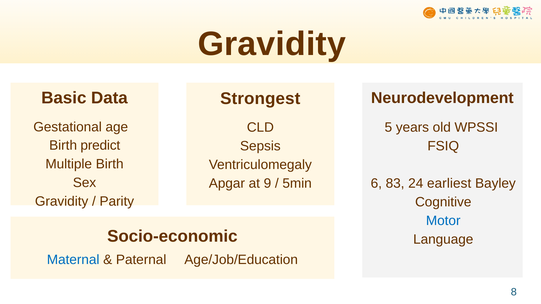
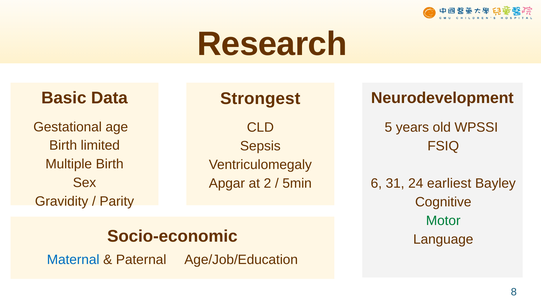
Gravidity: Gravidity -> Research (272, 44)
predict: predict -> limited (100, 146)
9: 9 -> 2 (267, 184)
83: 83 -> 31 (395, 184)
Motor colour: blue -> green (443, 221)
